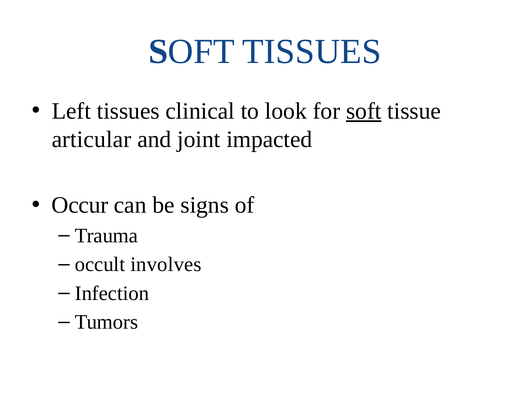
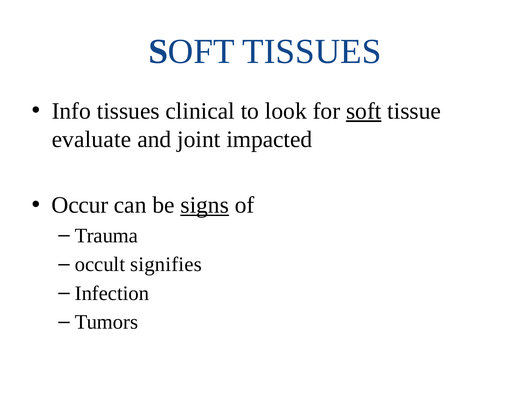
Left: Left -> Info (71, 111)
articular: articular -> evaluate (91, 139)
signs underline: none -> present (205, 205)
involves: involves -> signifies (166, 265)
